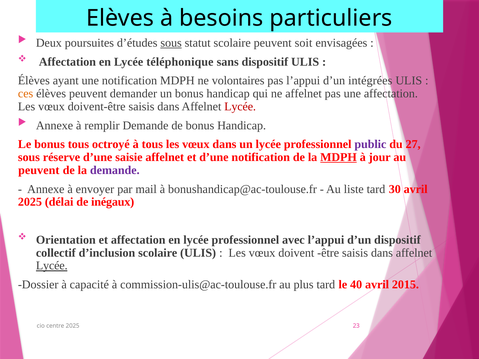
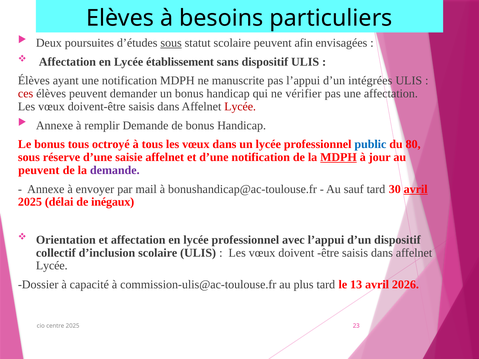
soit: soit -> afin (304, 43)
téléphonique: téléphonique -> établissement (180, 62)
volontaires: volontaires -> manuscrite (238, 81)
ces colour: orange -> red (26, 94)
ne affelnet: affelnet -> vérifier (303, 94)
public colour: purple -> blue (370, 144)
27: 27 -> 80 (413, 144)
liste: liste -> sauf (354, 189)
avril underline: none -> present (416, 189)
Lycée underline: present -> none (52, 266)
40: 40 -> 13 (356, 285)
2015: 2015 -> 2026 (405, 285)
